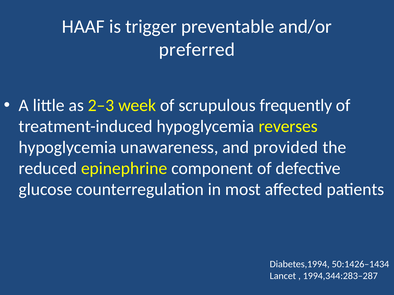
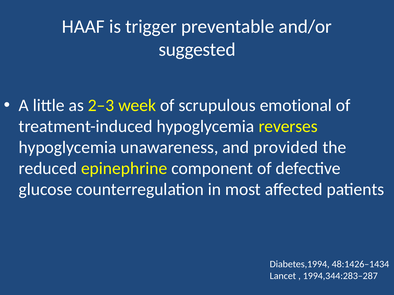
preferred: preferred -> suggested (197, 50)
frequently: frequently -> emotional (296, 106)
50:1426–1434: 50:1426–1434 -> 48:1426–1434 (360, 265)
